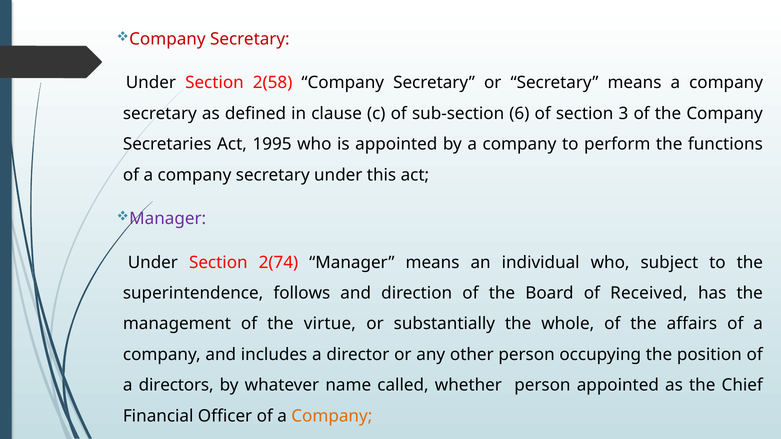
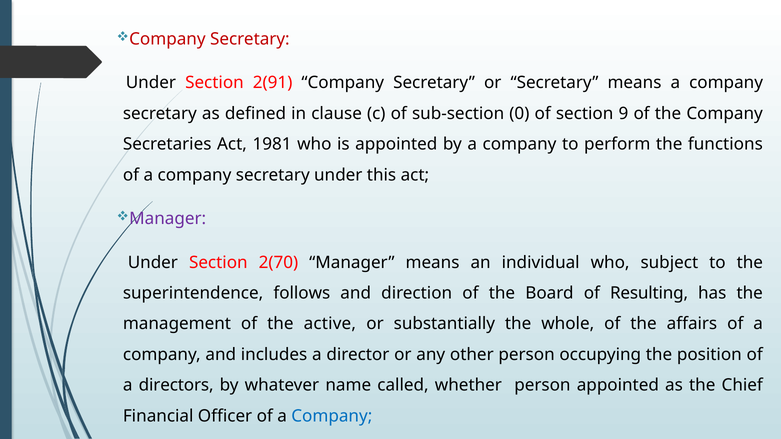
2(58: 2(58 -> 2(91 (273, 83)
6: 6 -> 0 (519, 114)
3: 3 -> 9 (623, 114)
1995: 1995 -> 1981 (272, 144)
2(74: 2(74 -> 2(70 (278, 263)
Received: Received -> Resulting (649, 293)
virtue: virtue -> active (330, 324)
Company colour: orange -> blue (332, 416)
